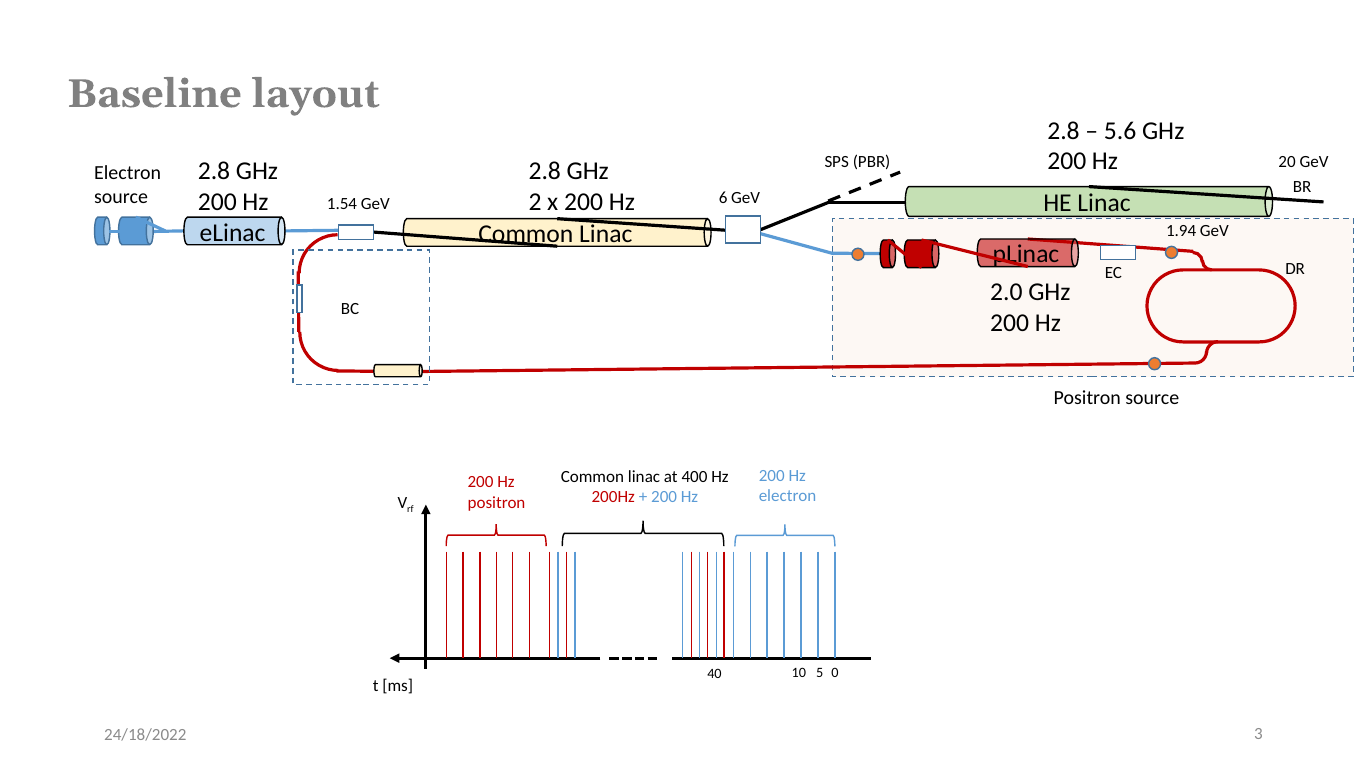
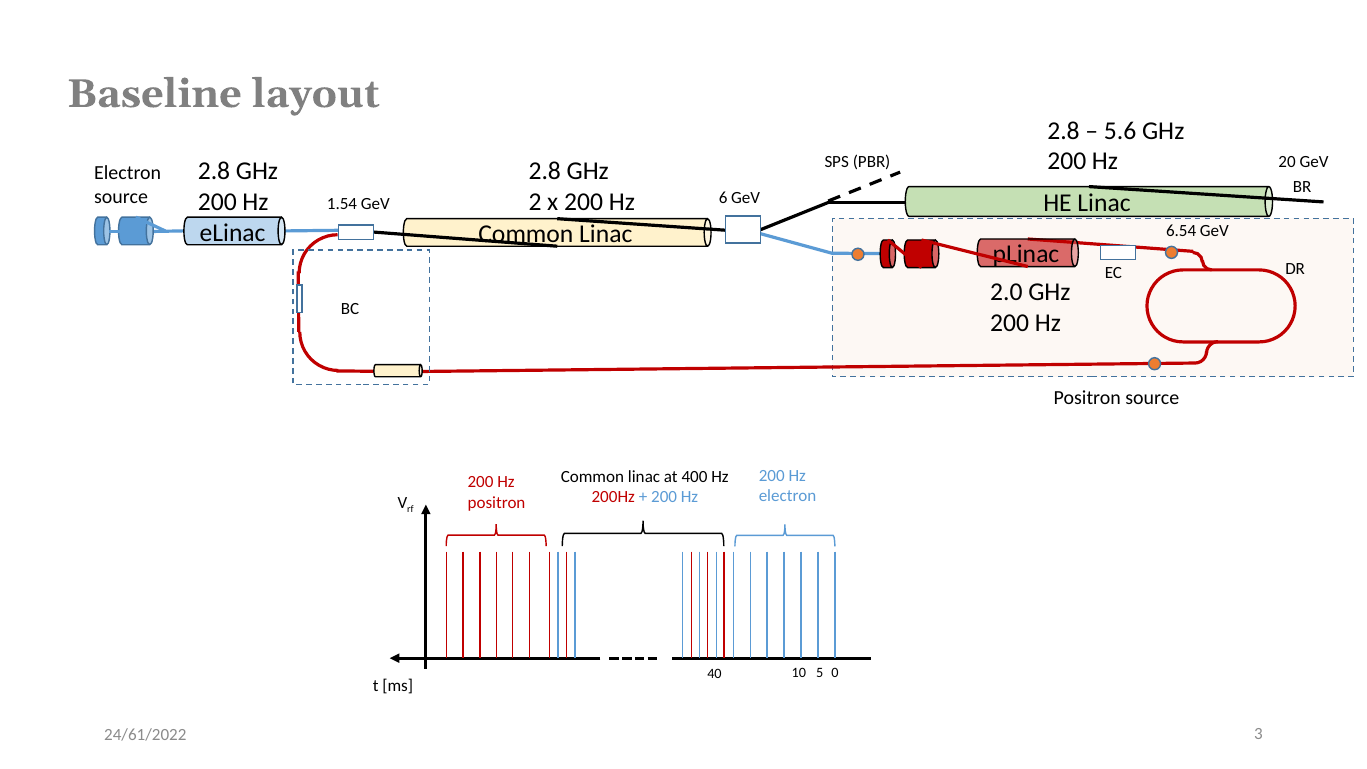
1.94: 1.94 -> 6.54 (1181, 231)
24/18/2022: 24/18/2022 -> 24/61/2022 (145, 734)
